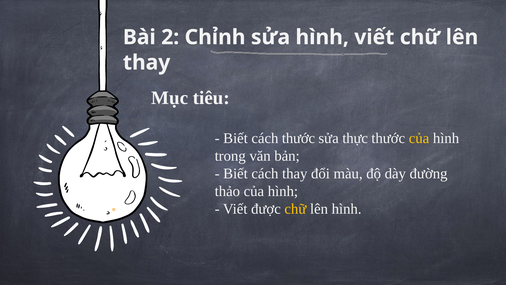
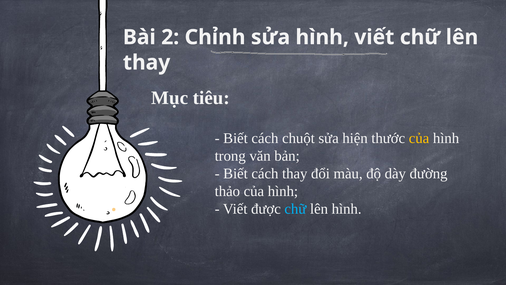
cách thước: thước -> chuột (298, 138)
thực: thực -> hiện (355, 138)
chữ colour: yellow -> light blue (295, 209)
